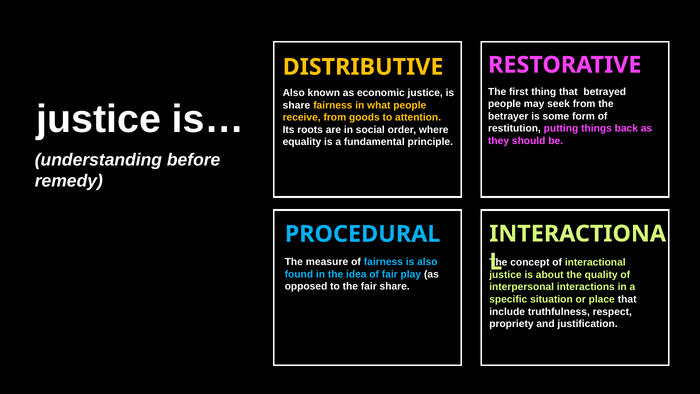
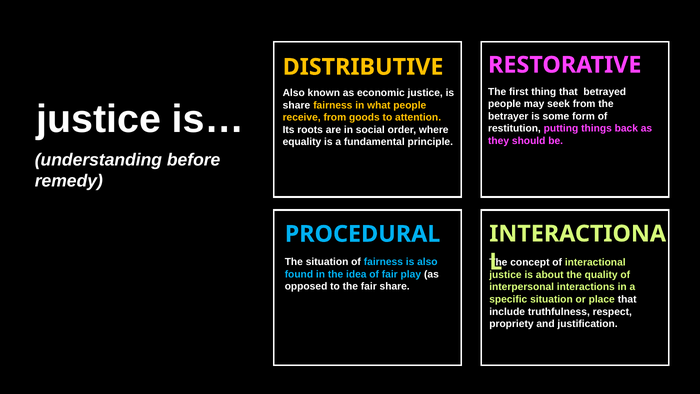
The measure: measure -> situation (327, 262)
